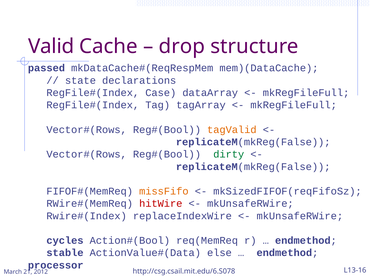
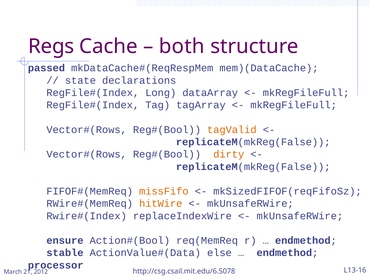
Valid: Valid -> Regs (51, 47)
drop: drop -> both (182, 47)
Case: Case -> Long (161, 93)
dirty colour: green -> orange (229, 155)
hitWire colour: red -> orange (161, 204)
cycles: cycles -> ensure (65, 241)
